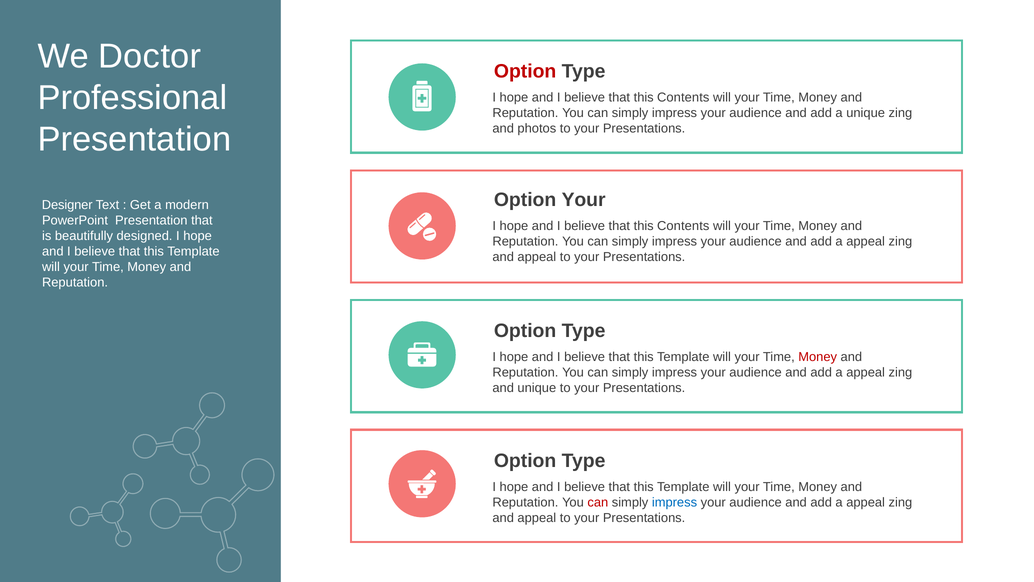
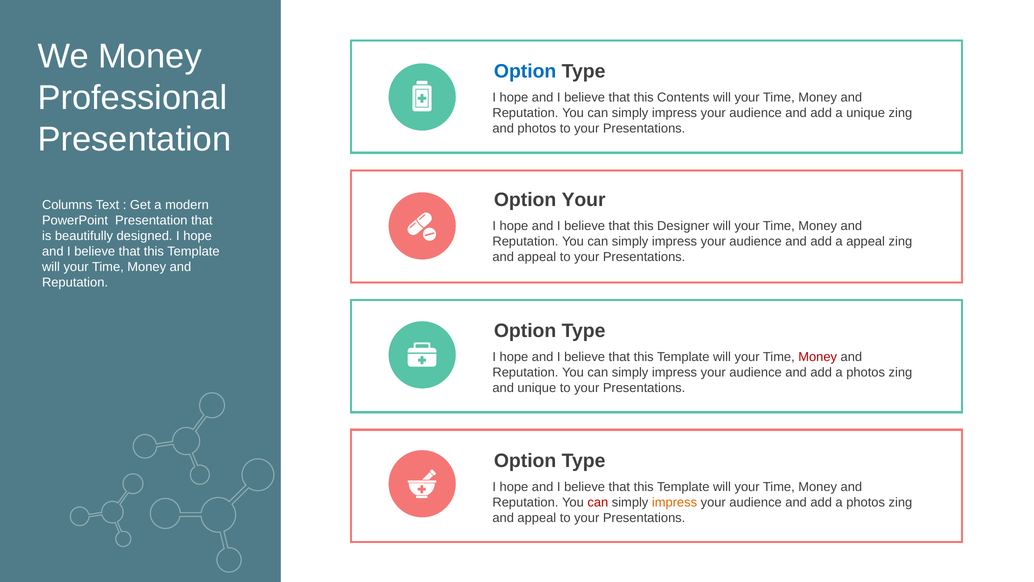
We Doctor: Doctor -> Money (150, 56)
Option colour: red -> blue (525, 72)
Designer: Designer -> Columns (67, 205)
Contents: Contents -> Designer (683, 226)
appeal: appeal -> photos (866, 372)
impress colour: blue -> orange (674, 502)
appeal: appeal -> photos (866, 502)
